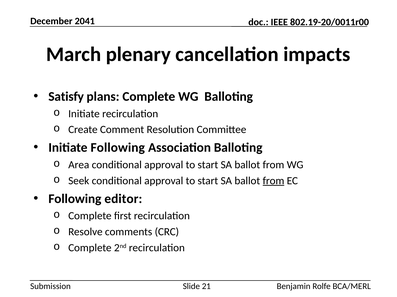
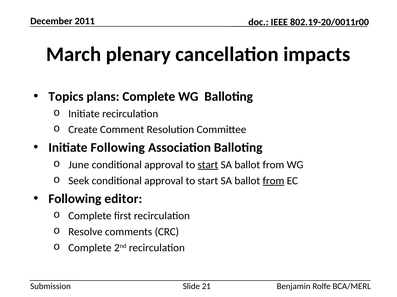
2041: 2041 -> 2011 (85, 21)
Satisfy: Satisfy -> Topics (66, 97)
Area: Area -> June (79, 165)
start underline: none -> present (208, 165)
